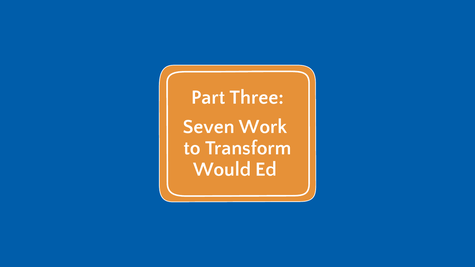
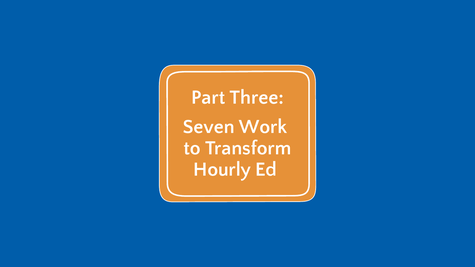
Would: Would -> Hourly (222, 169)
